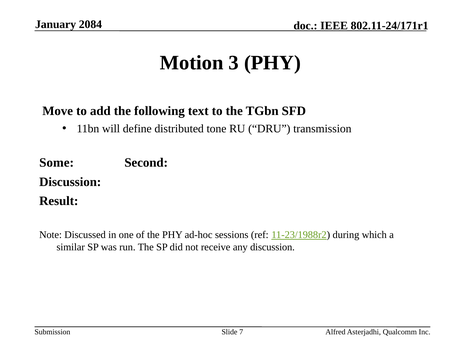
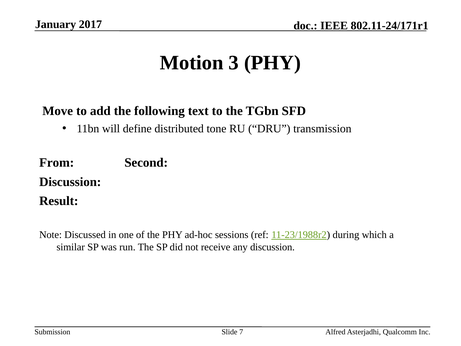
2084: 2084 -> 2017 (90, 24)
Some: Some -> From (57, 163)
